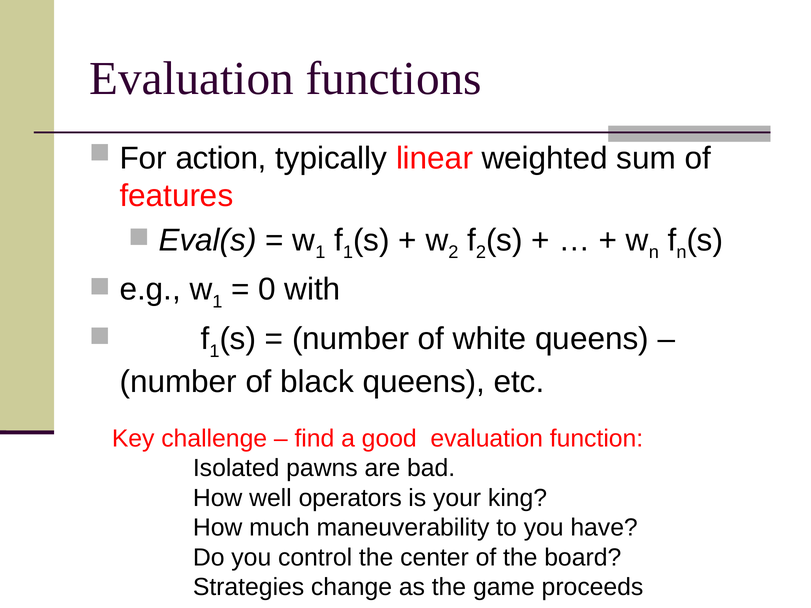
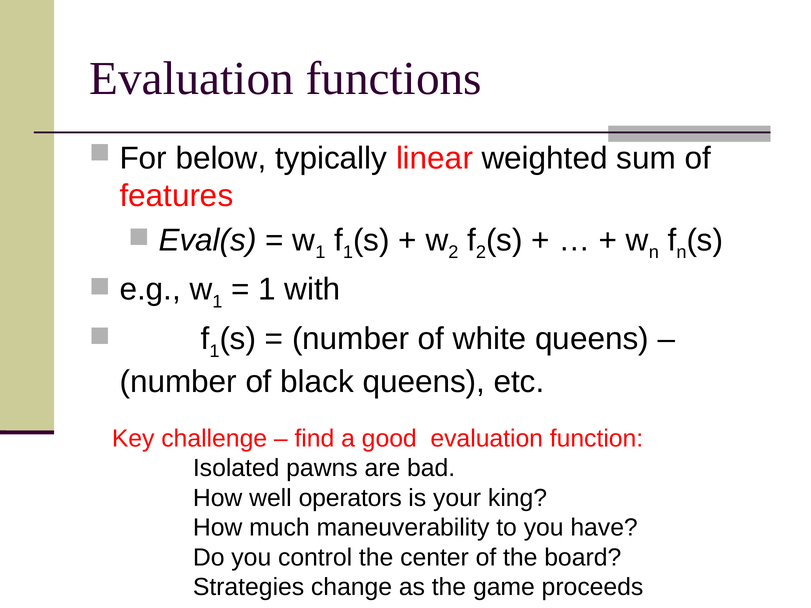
action: action -> below (221, 158)
0: 0 -> 1 (267, 290)
